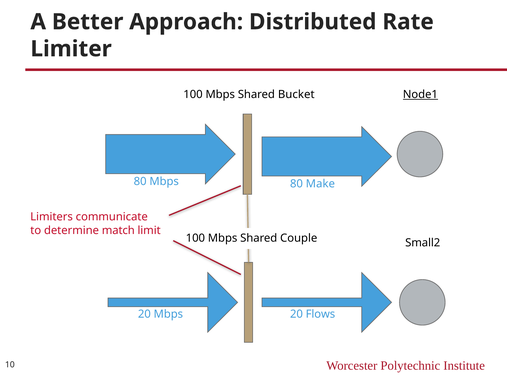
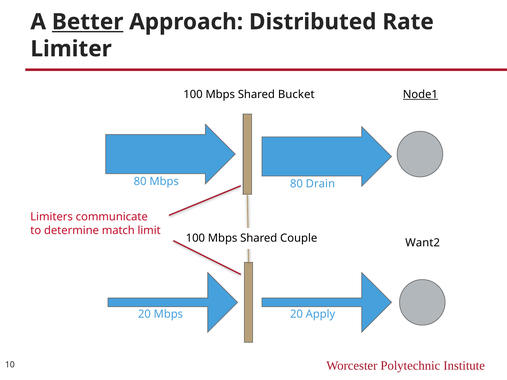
Better underline: none -> present (88, 22)
Make: Make -> Drain (320, 184)
Small2: Small2 -> Want2 (423, 243)
Flows: Flows -> Apply (320, 314)
